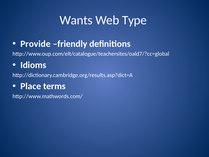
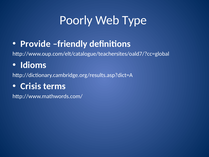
Wants: Wants -> Poorly (76, 20)
Place: Place -> Crisis (31, 86)
